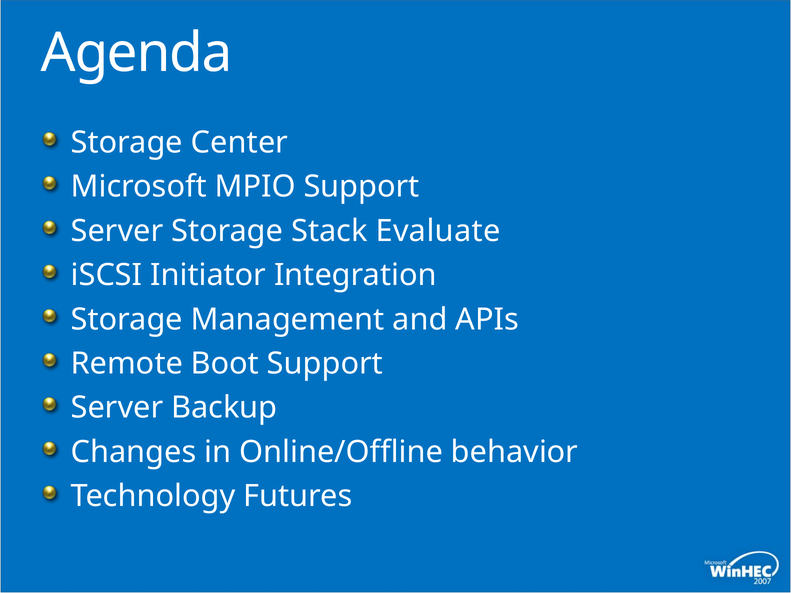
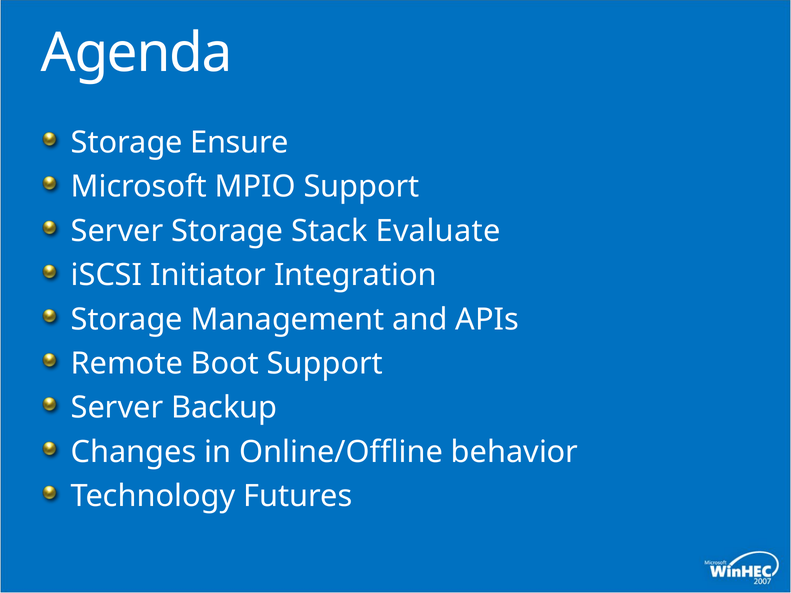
Center: Center -> Ensure (240, 143)
